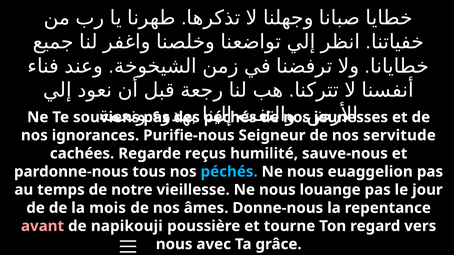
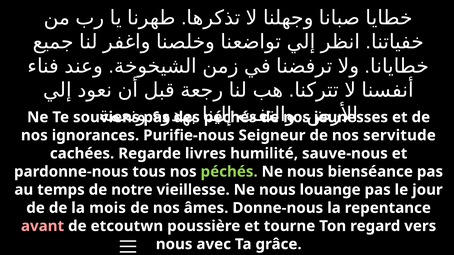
reçus: reçus -> livres (206, 154)
péchés colour: light blue -> light green (229, 172)
euaggelion: euaggelion -> bienséance (370, 172)
napikouji: napikouji -> etcoutwn (127, 226)
